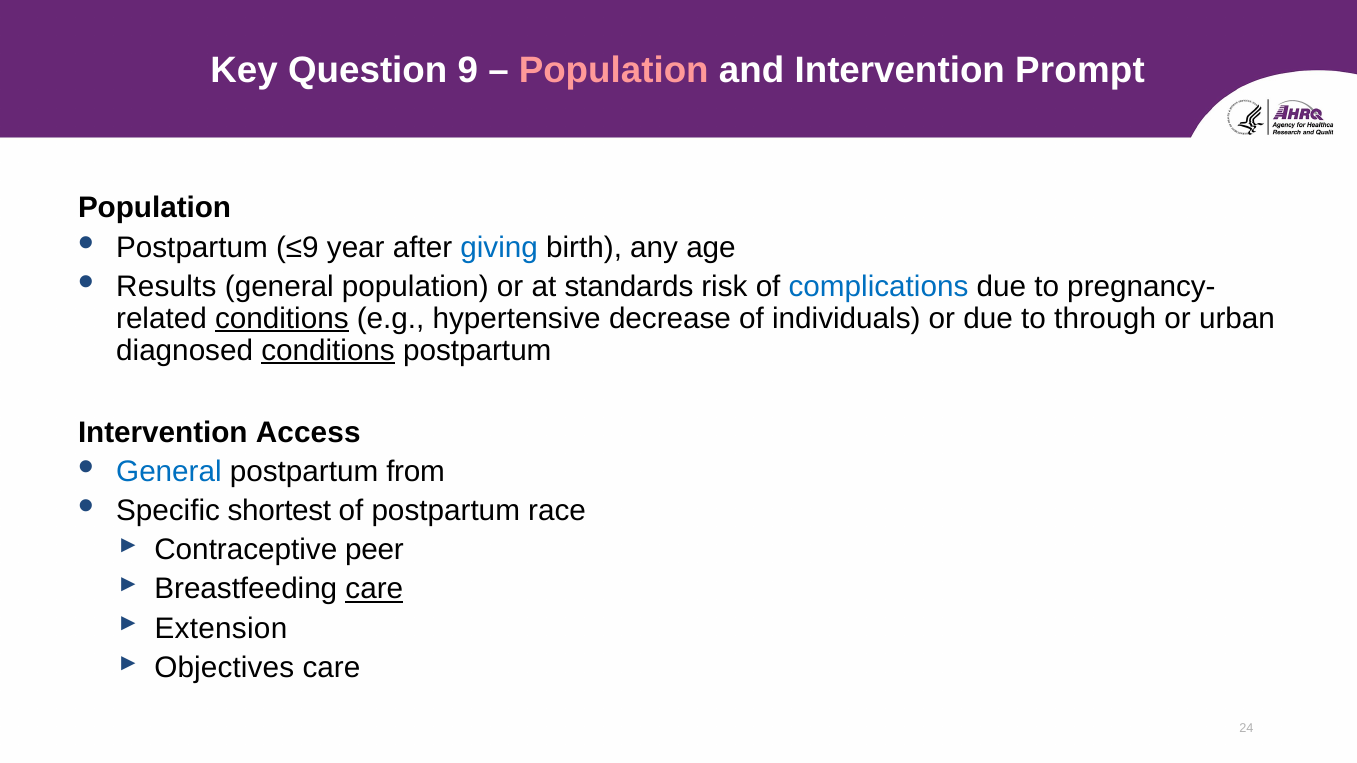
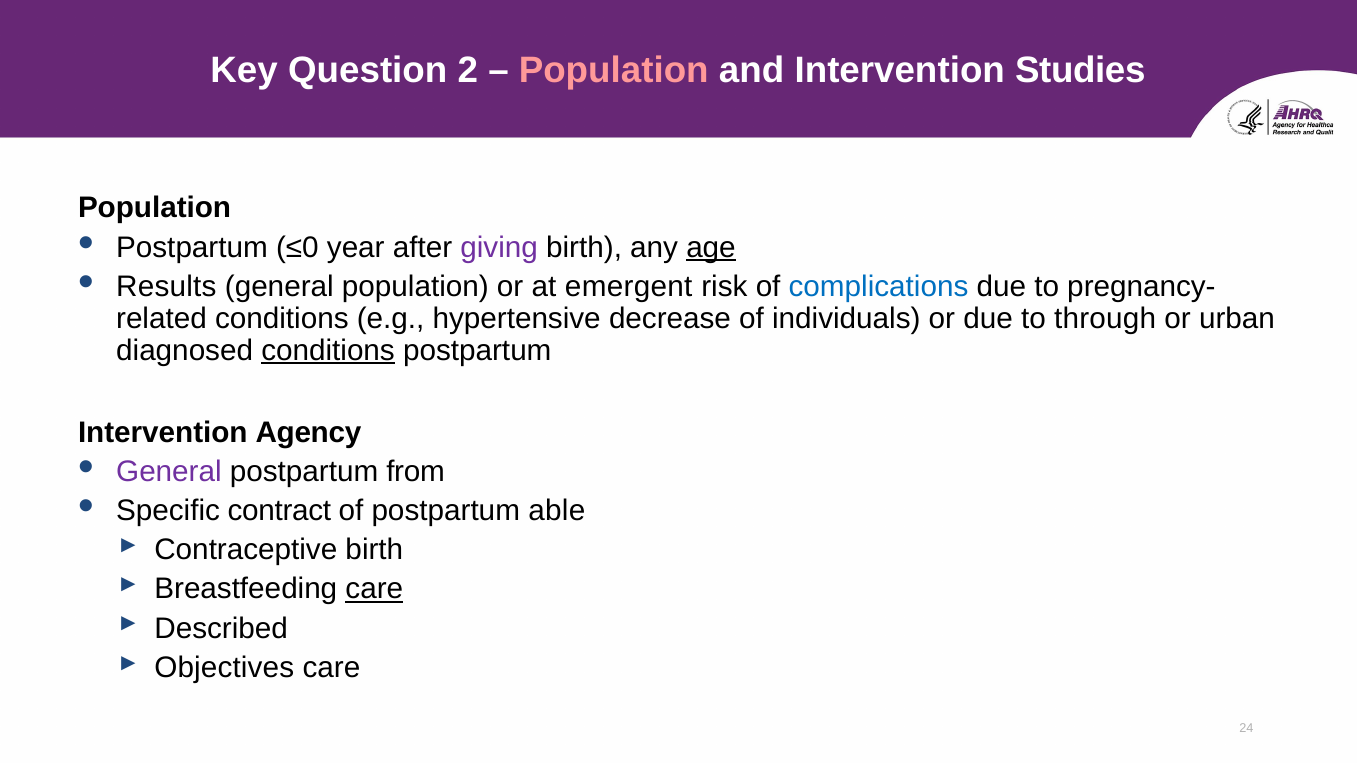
9: 9 -> 2 (468, 71)
Prompt: Prompt -> Studies (1080, 71)
≤9: ≤9 -> ≤0 (297, 247)
giving colour: blue -> purple (499, 247)
age underline: none -> present (711, 247)
standards: standards -> emergent (629, 287)
conditions underline: present -> none (282, 319)
Access: Access -> Agency (308, 433)
General colour: blue -> purple (169, 472)
shortest: shortest -> contract (279, 511)
race: race -> able (557, 511)
Contraceptive peer: peer -> birth (374, 550)
Extension: Extension -> Described (221, 629)
